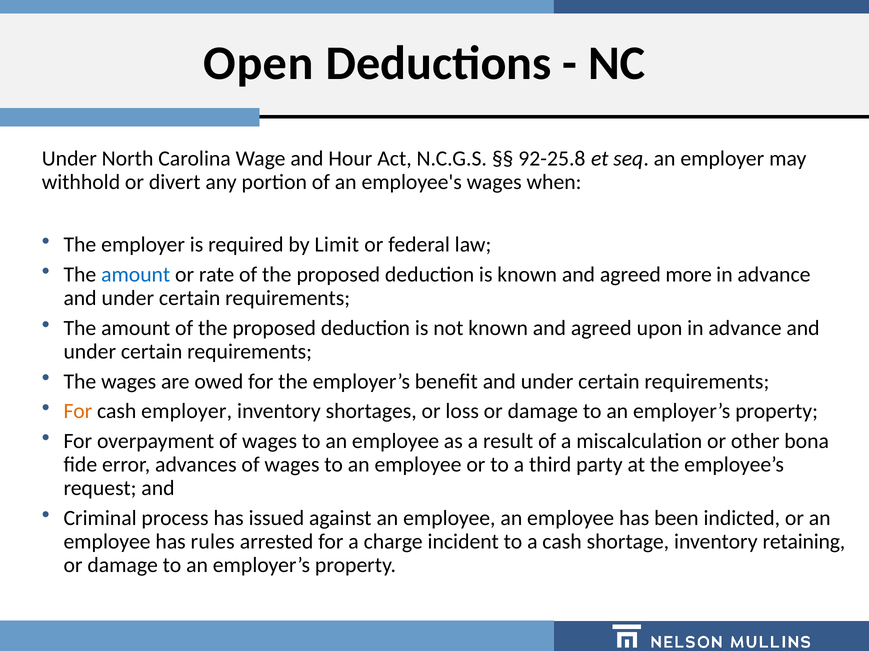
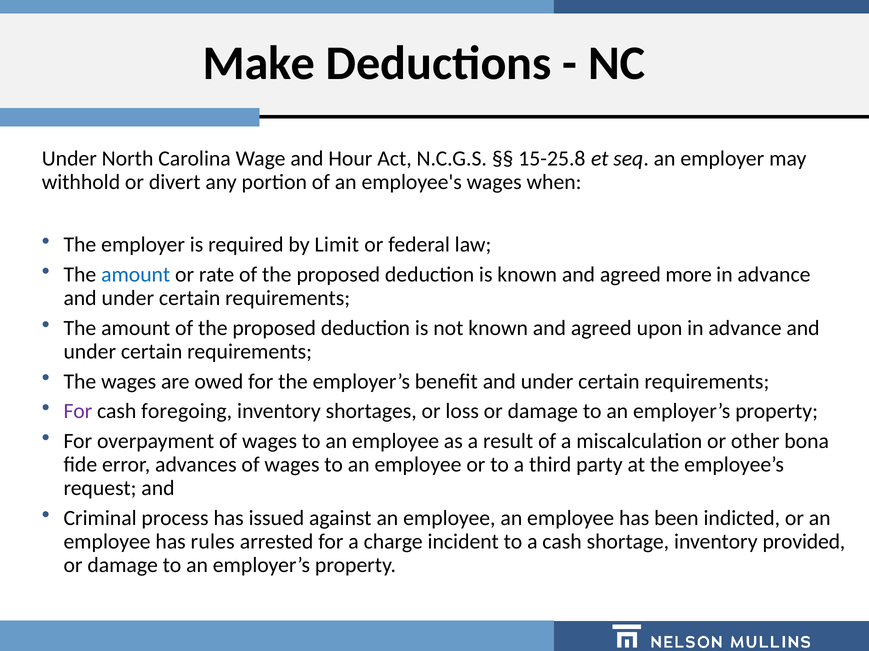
Open: Open -> Make (259, 64)
92-25.8: 92-25.8 -> 15-25.8 (552, 159)
For colour: orange -> purple (78, 412)
cash employer: employer -> foregoing (187, 412)
retaining: retaining -> provided (804, 542)
